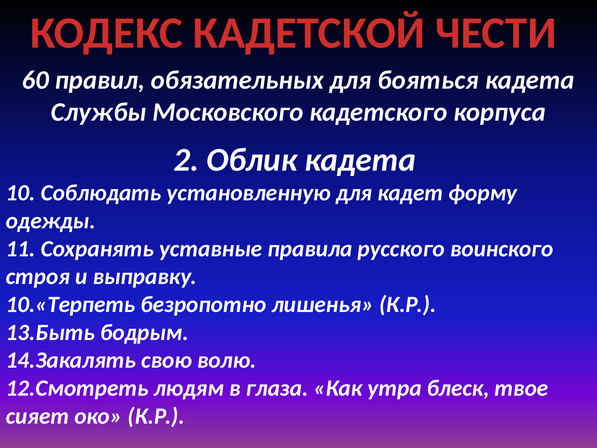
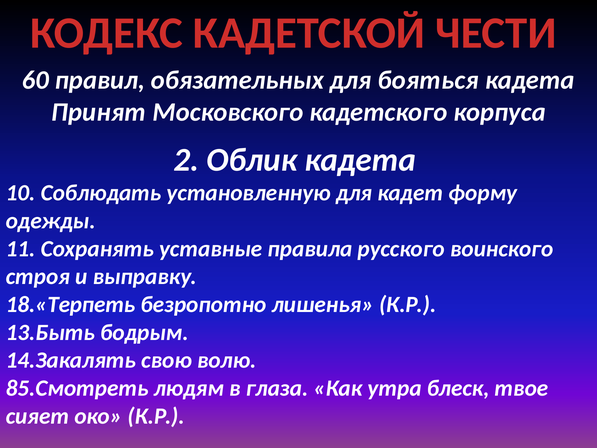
Службы: Службы -> Принят (99, 112)
10.«Терпеть: 10.«Терпеть -> 18.«Терпеть (71, 304)
12.Смотреть: 12.Смотреть -> 85.Смотреть (77, 388)
